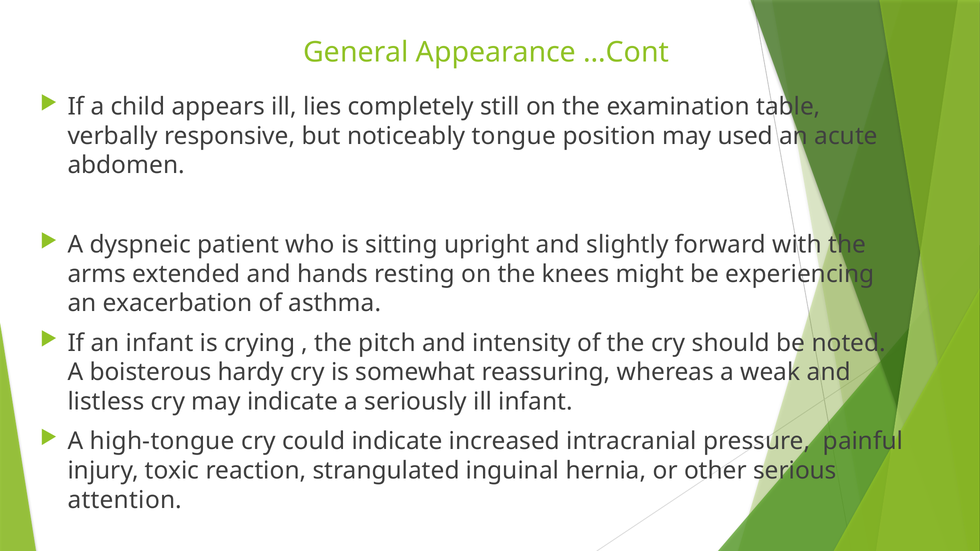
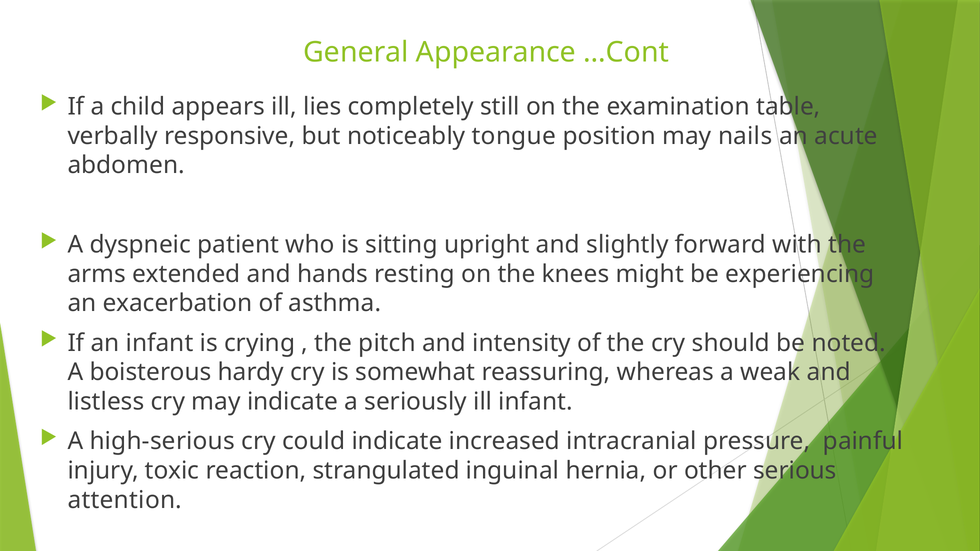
used: used -> nails (745, 136)
high-tongue: high-tongue -> high-serious (162, 442)
